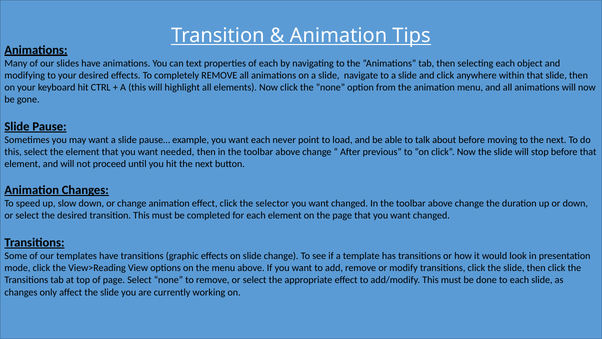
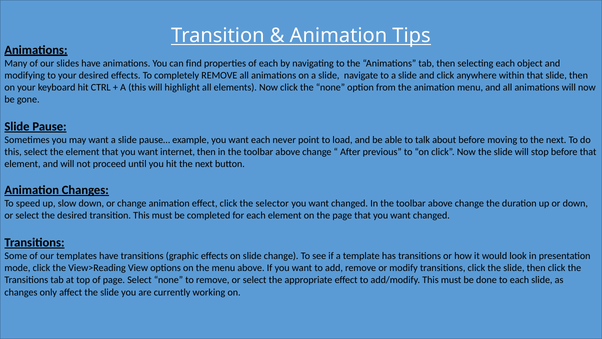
text: text -> find (194, 63)
needed: needed -> internet (178, 152)
